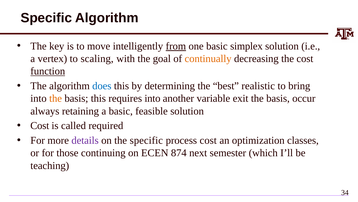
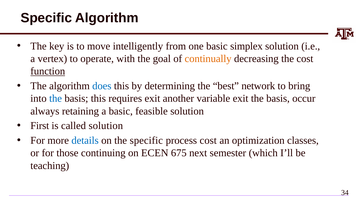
from underline: present -> none (176, 46)
scaling: scaling -> operate (97, 58)
realistic: realistic -> network (258, 86)
the colour: orange -> blue (56, 98)
requires into: into -> exit (152, 98)
Cost: Cost -> First (40, 125)
called required: required -> solution (106, 125)
details colour: purple -> blue (85, 140)
874: 874 -> 675 (179, 153)
